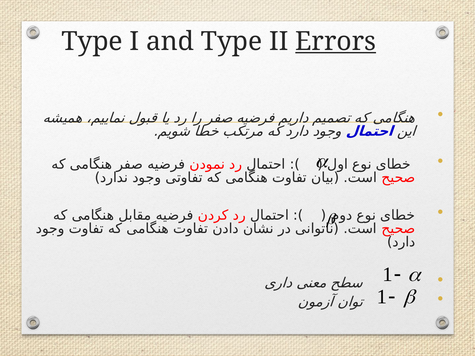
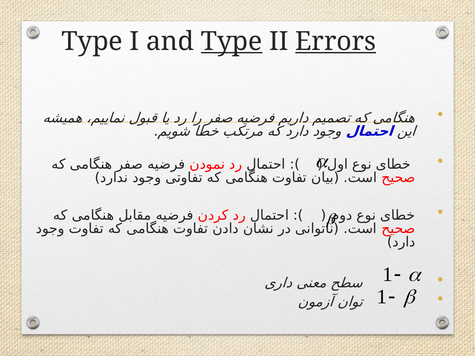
Type underline: none -> present (232, 41)
